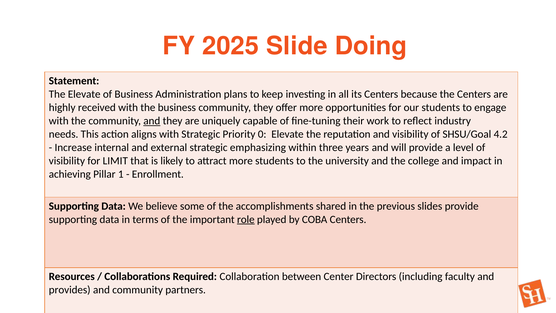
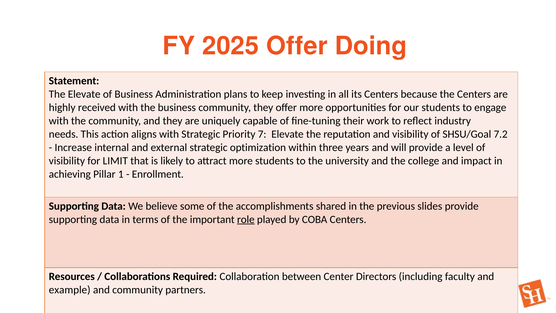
2025 Slide: Slide -> Offer (297, 46)
and underline: present -> none (152, 121)
0: 0 -> 7 (262, 134)
4.2: 4.2 -> 7.2 (501, 134)
emphasizing: emphasizing -> optimization (258, 147)
provides: provides -> example (70, 290)
